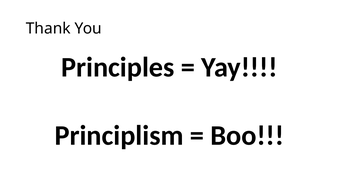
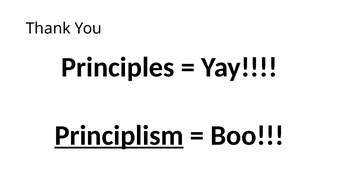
Principlism underline: none -> present (119, 135)
